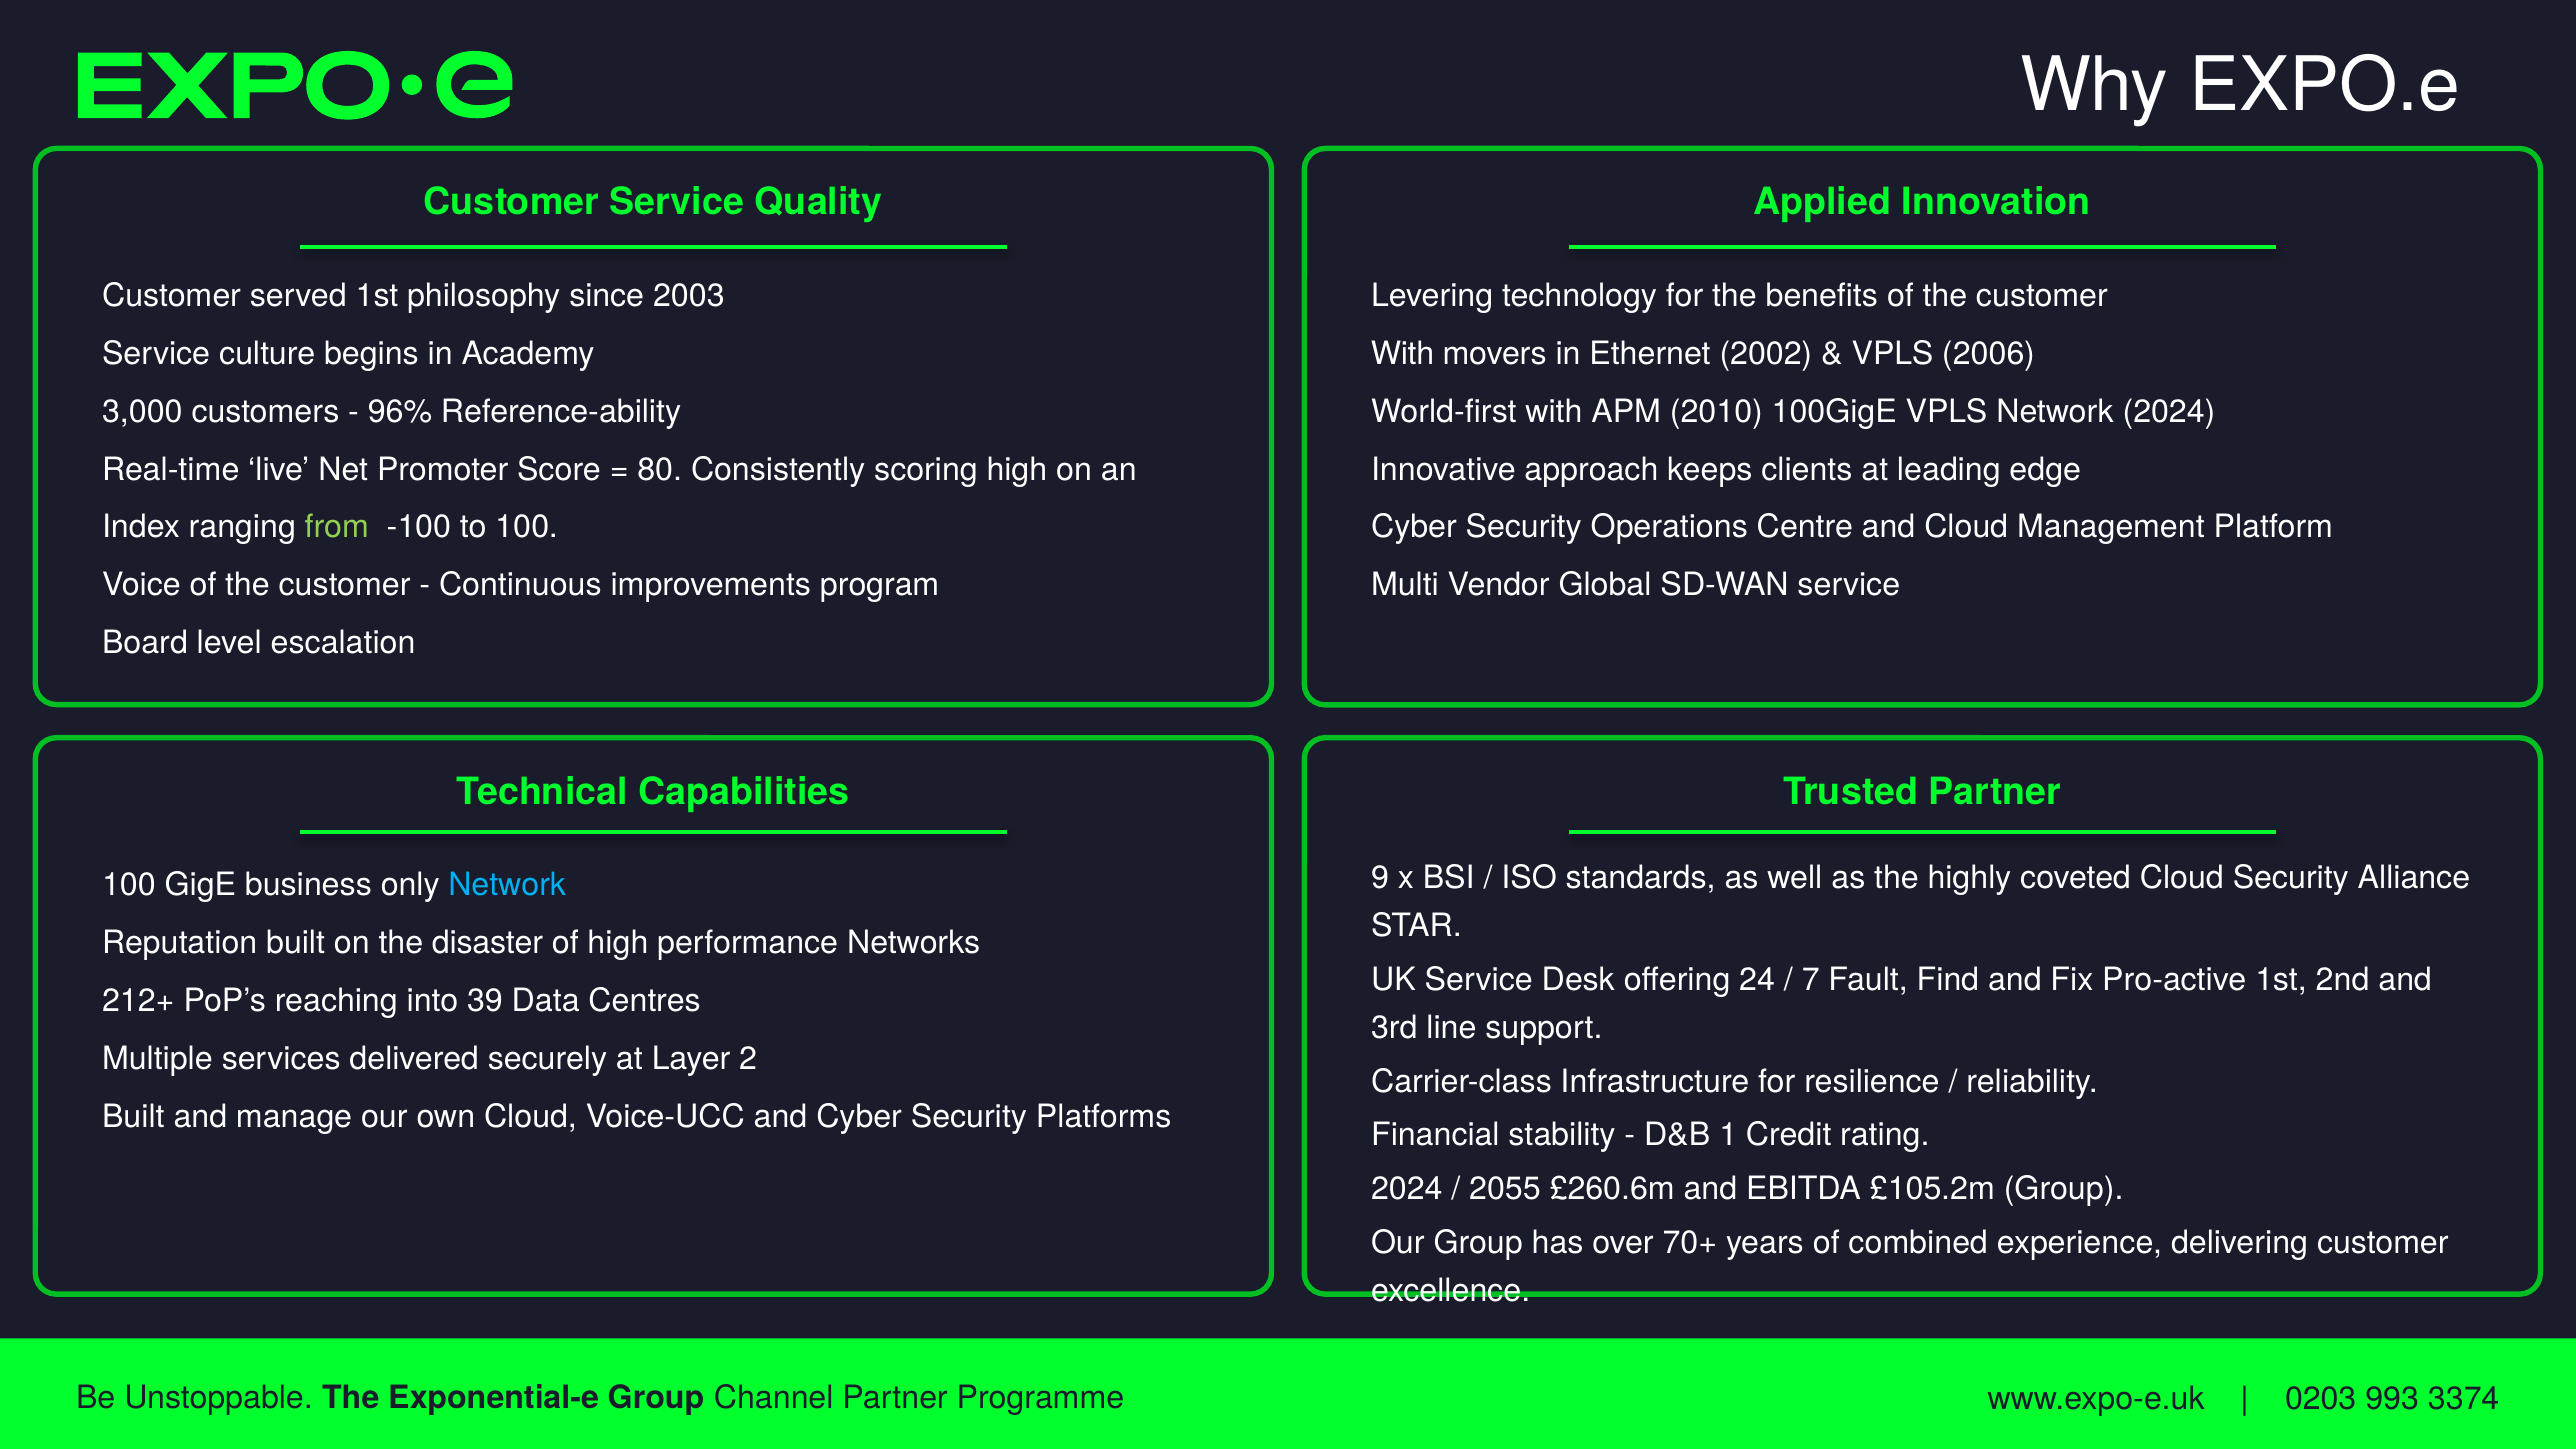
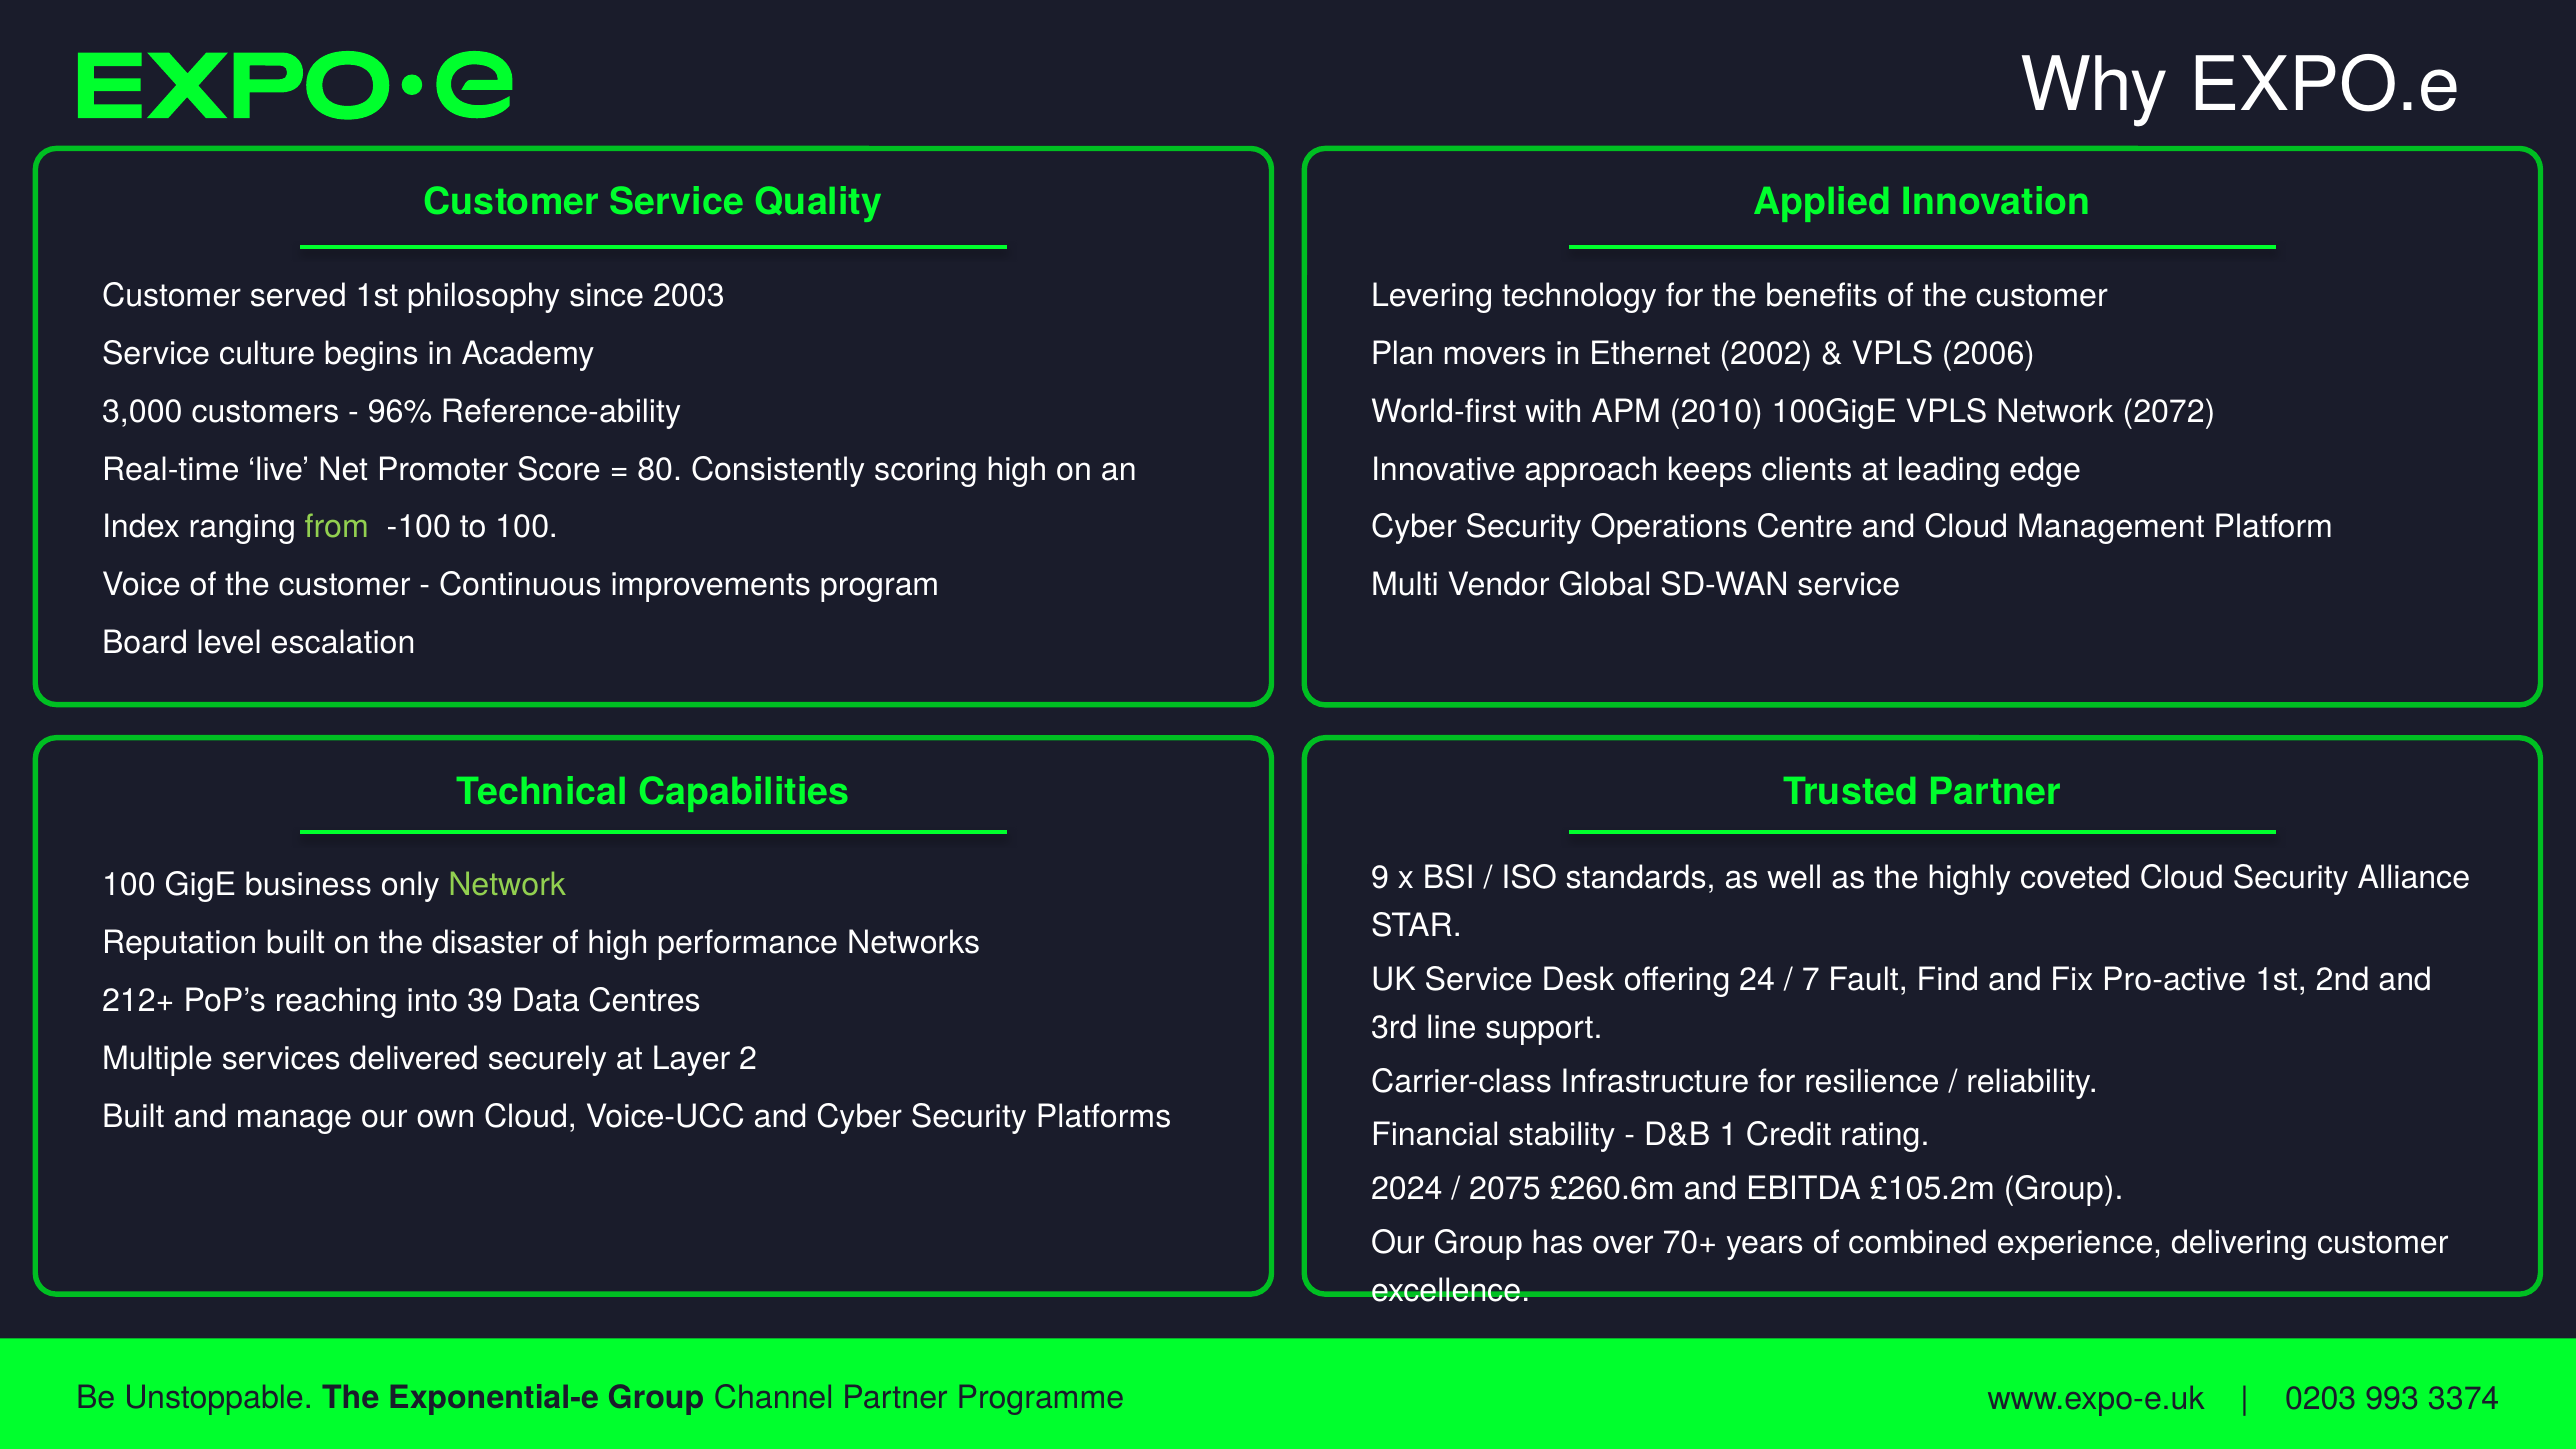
With: With -> Plan (1402, 353)
Network 2024: 2024 -> 2072 (2169, 411)
Network colour: light blue -> light green (507, 885)
2055: 2055 -> 2075 (1505, 1189)
